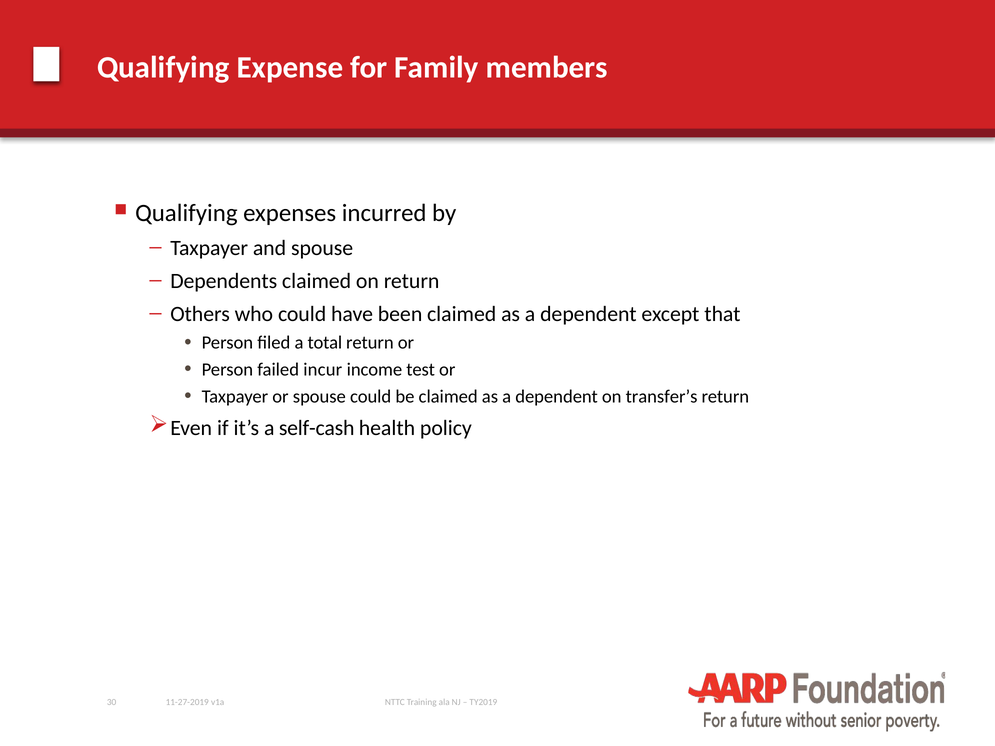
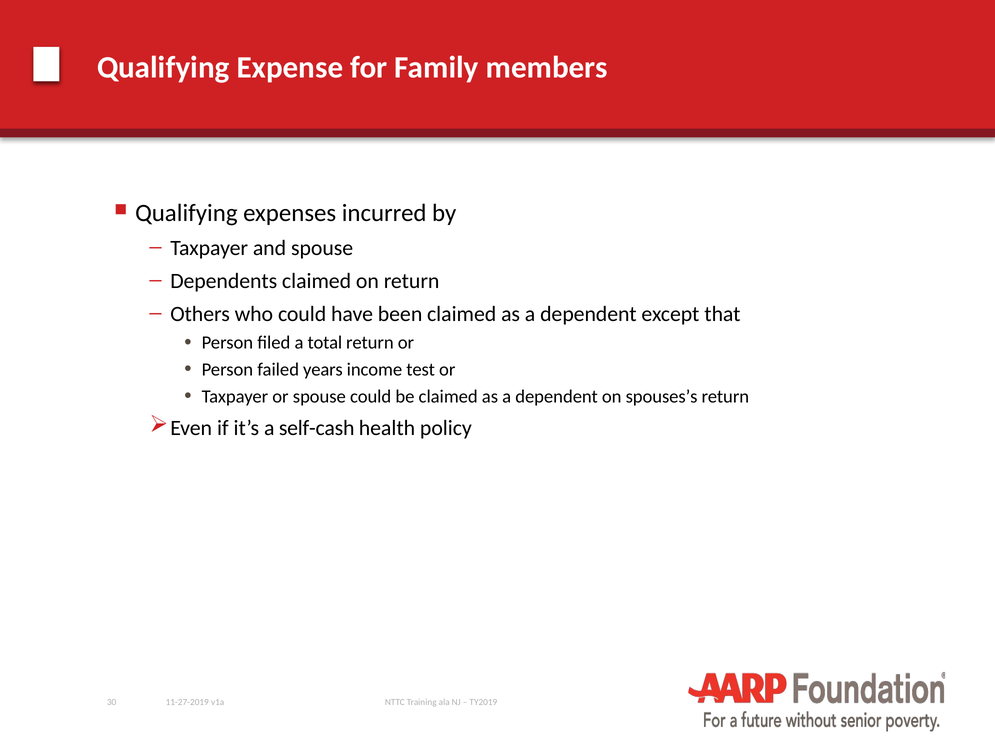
incur: incur -> years (323, 370)
transfer’s: transfer’s -> spouses’s (662, 397)
